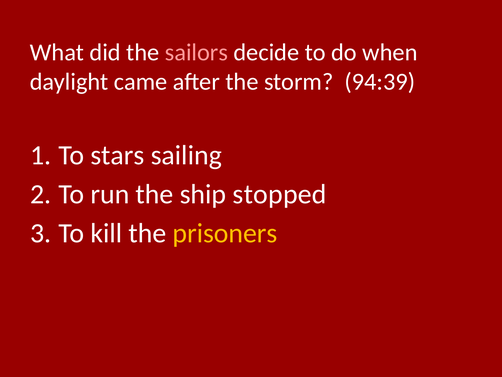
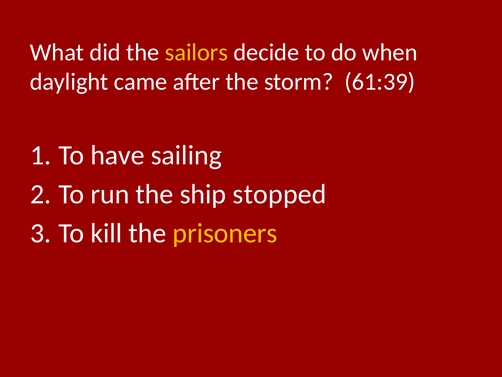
sailors colour: pink -> yellow (196, 52)
94:39: 94:39 -> 61:39 (380, 82)
stars: stars -> have (117, 155)
